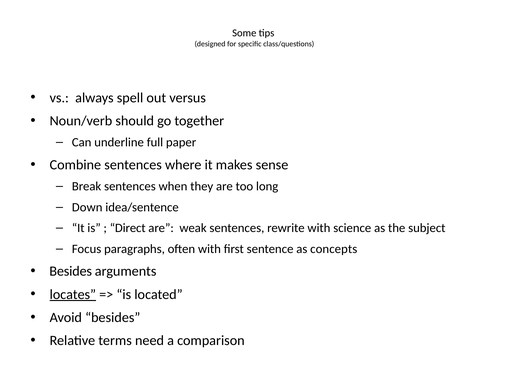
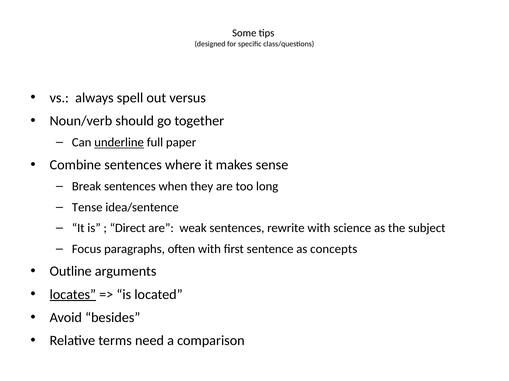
underline underline: none -> present (119, 143)
Down: Down -> Tense (87, 208)
Besides: Besides -> Outline (71, 272)
